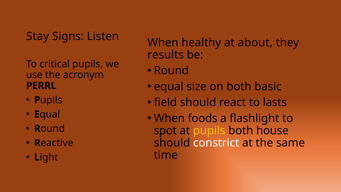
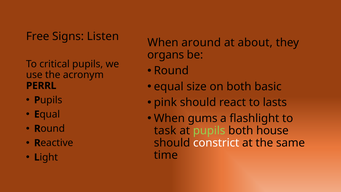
Stay: Stay -> Free (38, 36)
healthy: healthy -> around (201, 43)
results: results -> organs (166, 55)
field: field -> pink (165, 102)
foods: foods -> gums (203, 118)
spot: spot -> task (165, 130)
pupils colour: yellow -> light green (209, 130)
